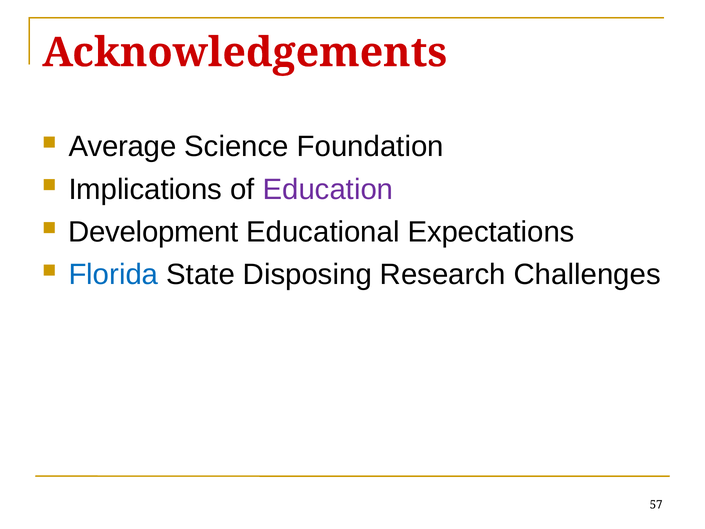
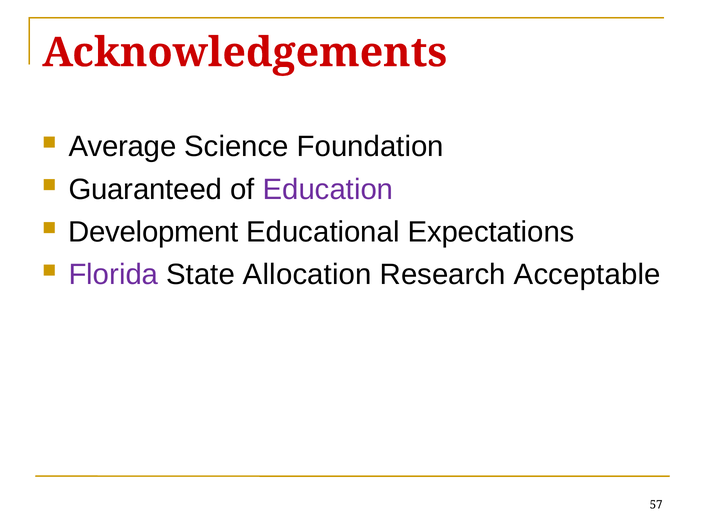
Implications: Implications -> Guaranteed (145, 189)
Florida colour: blue -> purple (113, 274)
Disposing: Disposing -> Allocation (307, 274)
Challenges: Challenges -> Acceptable (587, 274)
